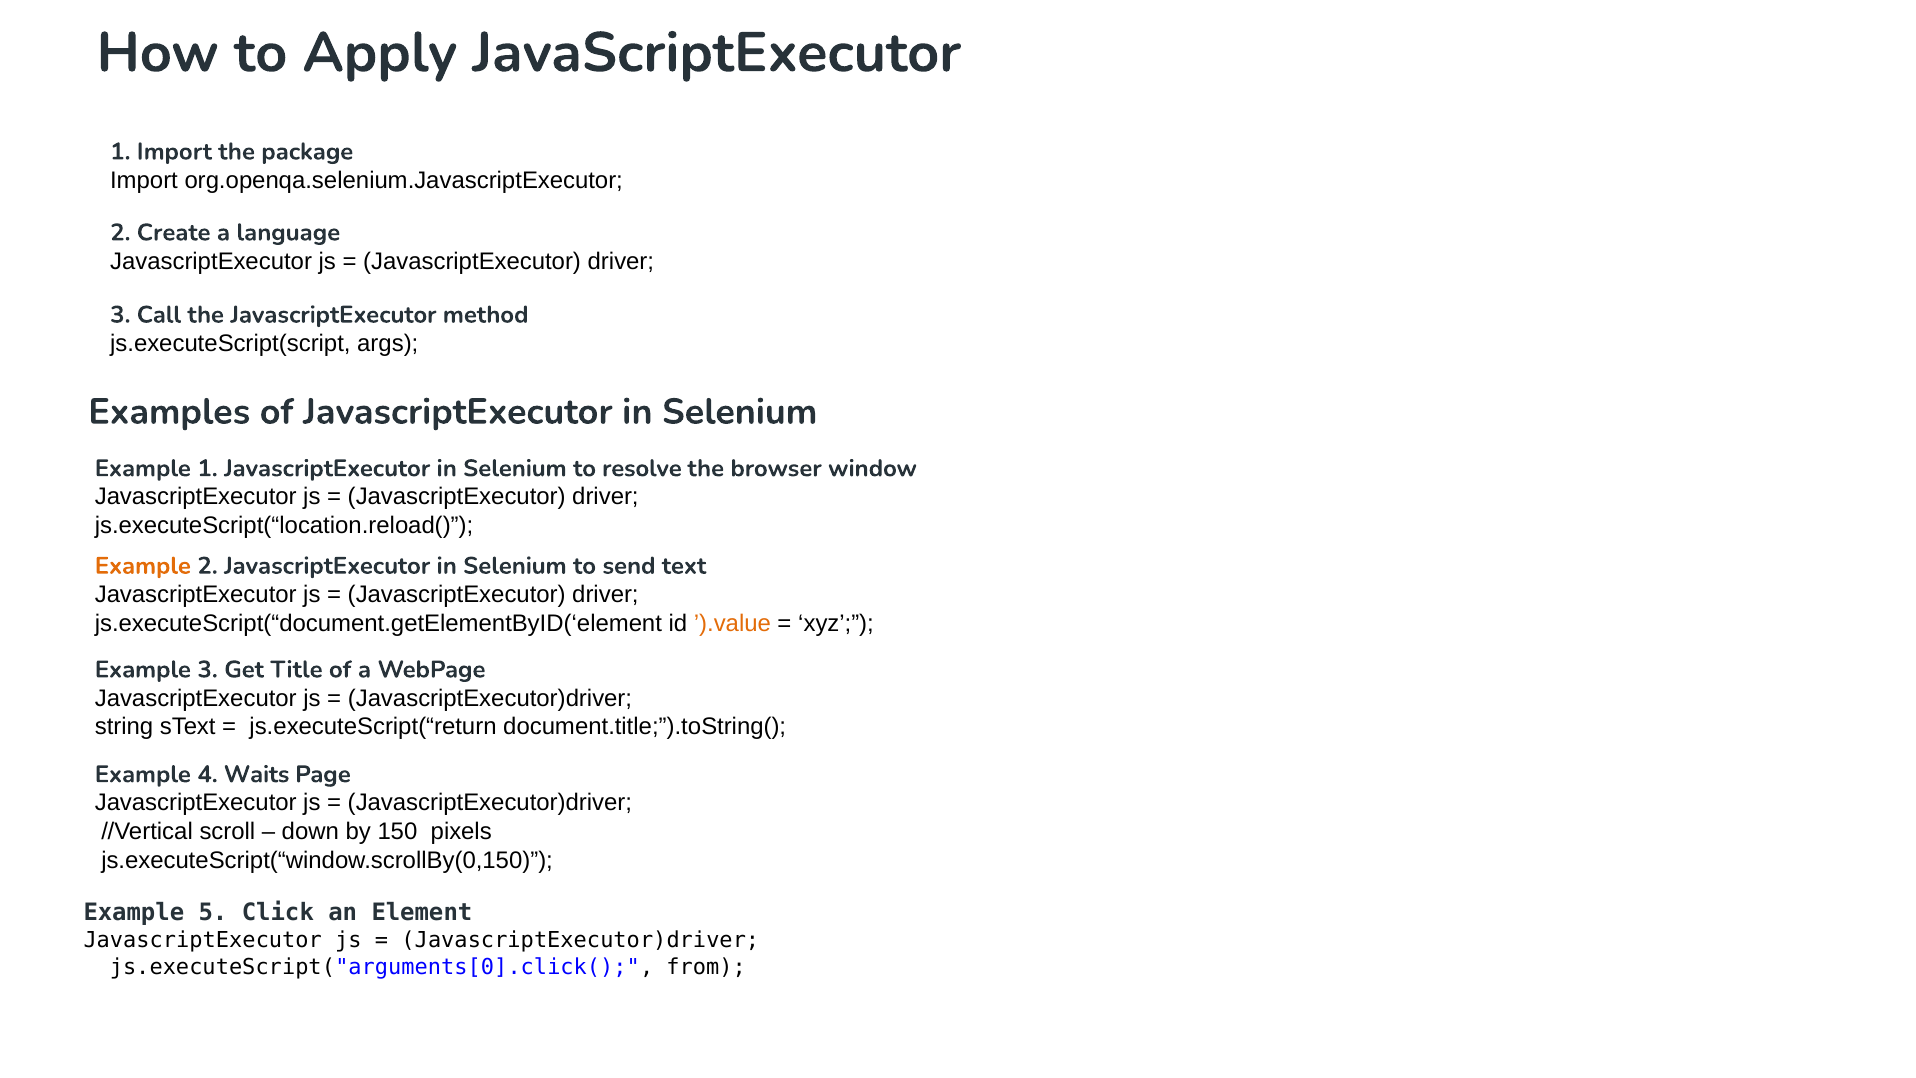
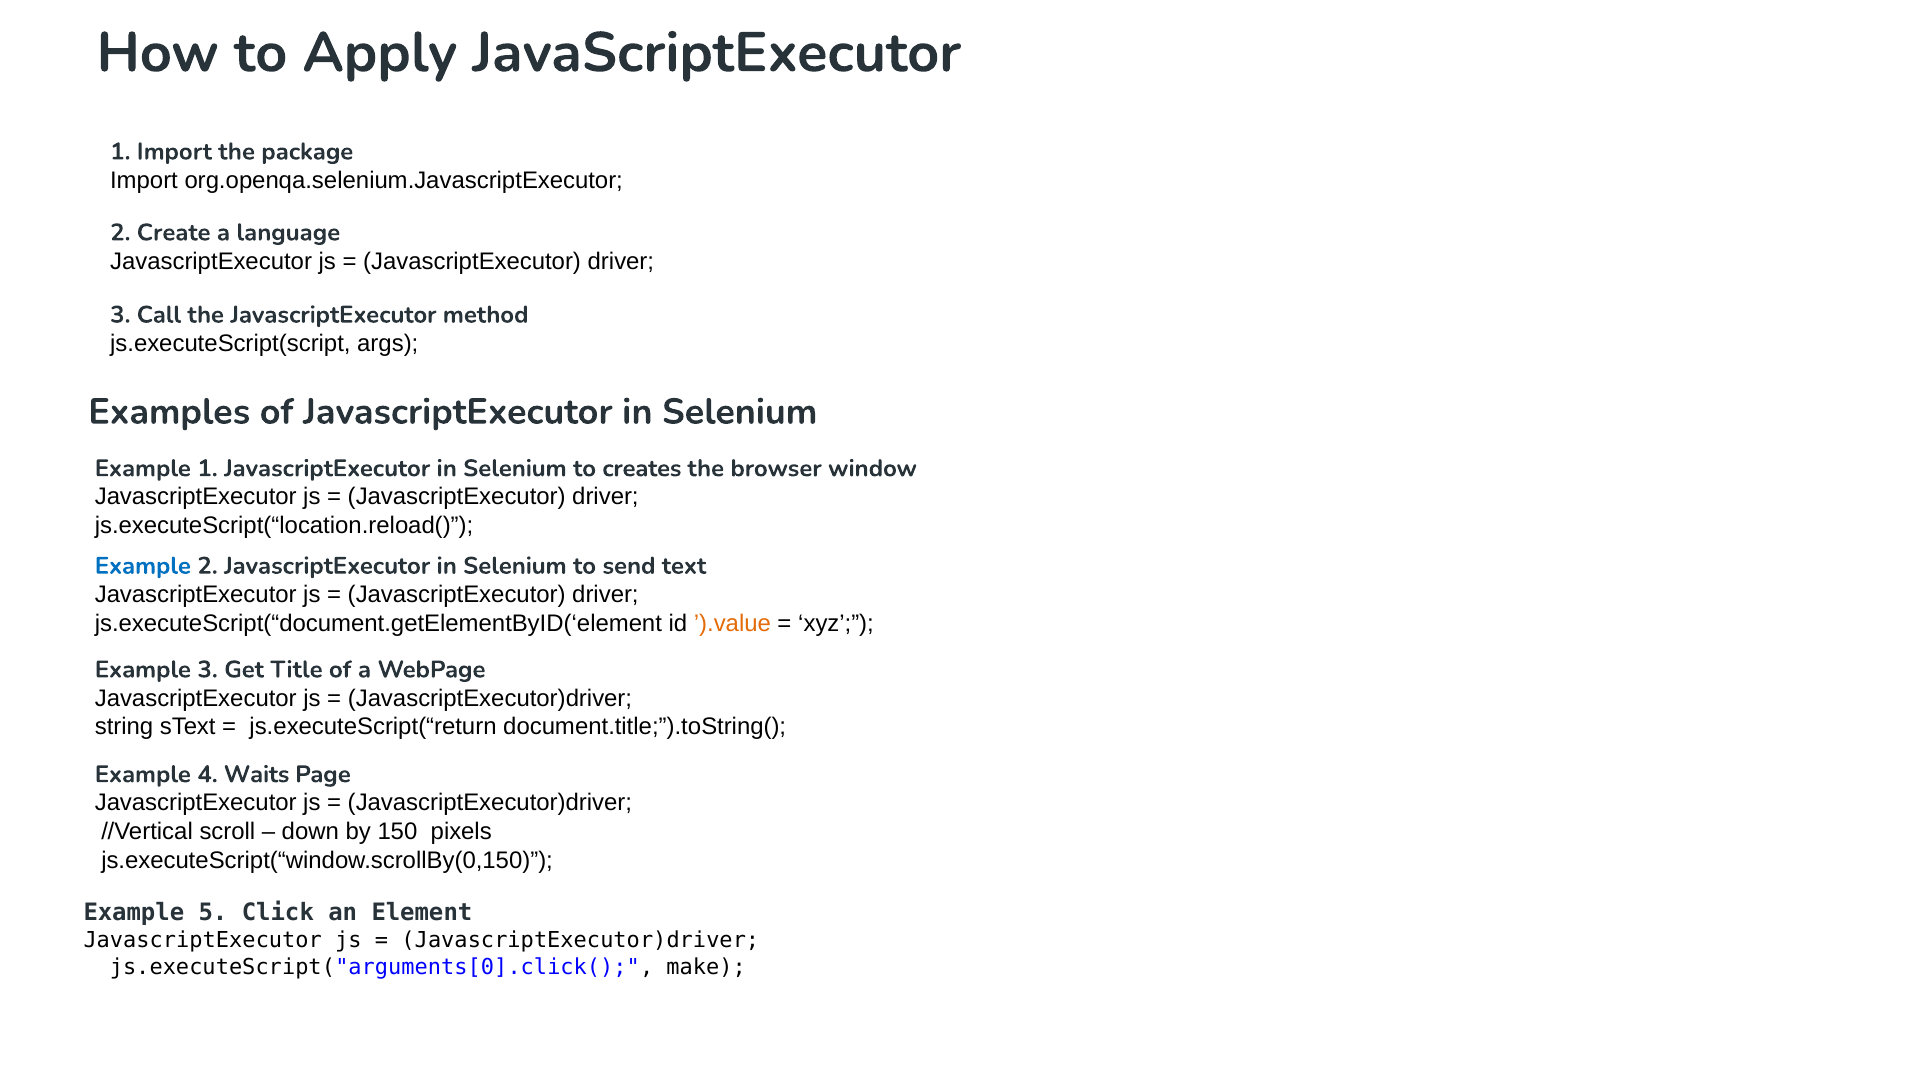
resolve: resolve -> creates (642, 468)
Example colour: orange -> blue (143, 566)
from: from -> make (706, 967)
